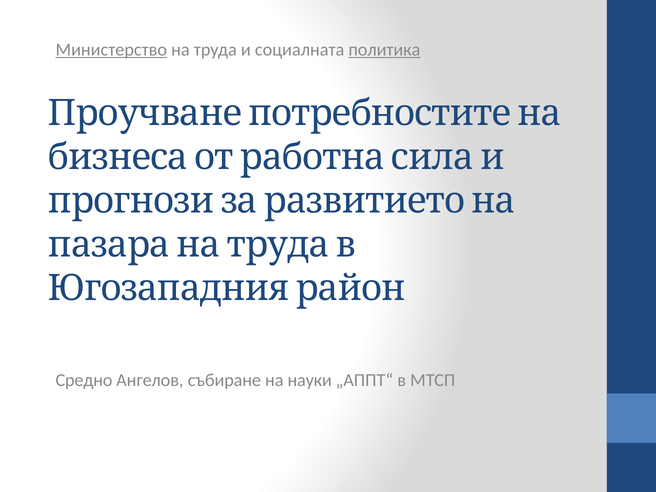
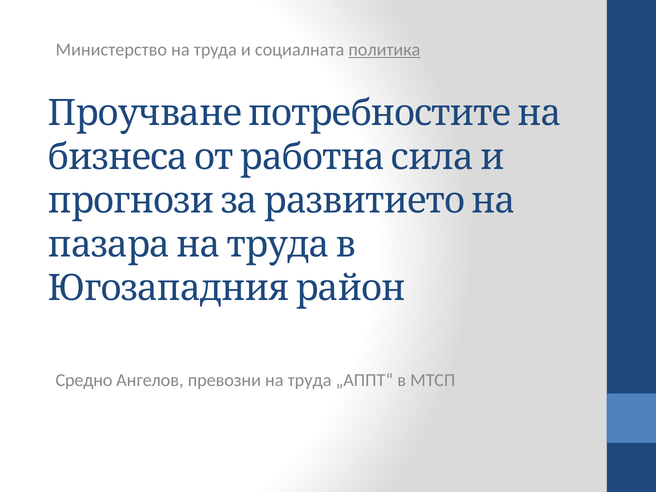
Министерство underline: present -> none (111, 50)
събиране: събиране -> превозни (224, 380)
науки: науки -> труда (310, 380)
